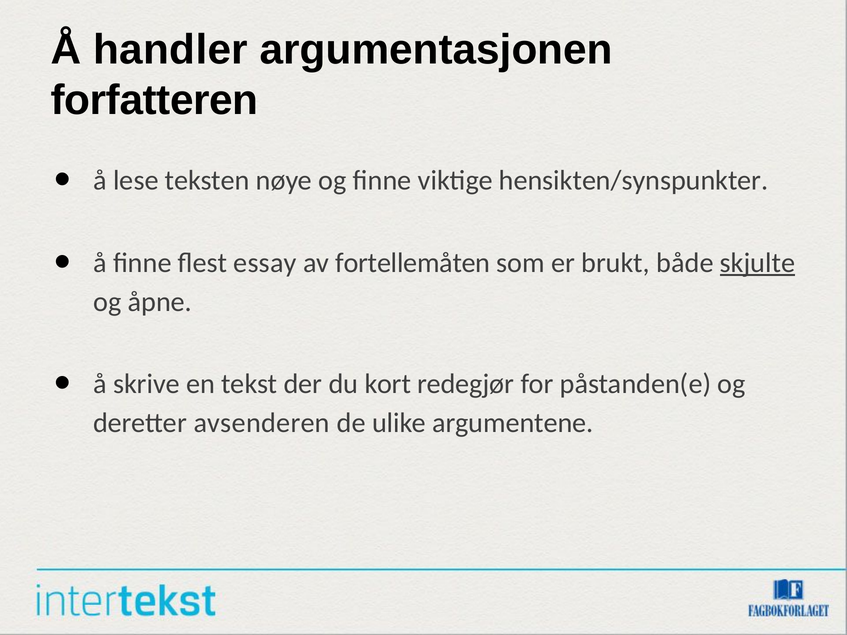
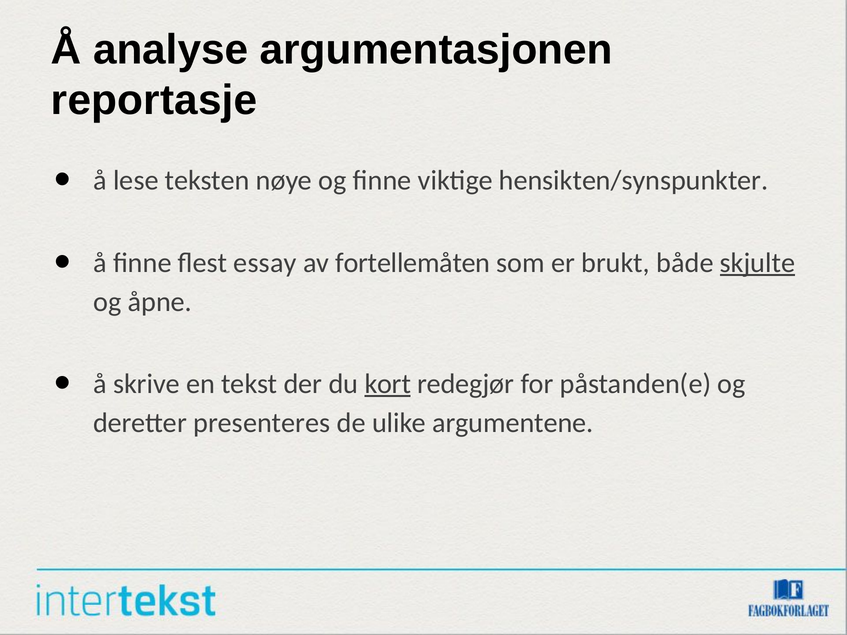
handler: handler -> analyse (171, 50)
forfatteren: forfatteren -> reportasje (154, 100)
kort underline: none -> present (388, 384)
avsenderen: avsenderen -> presenteres (262, 423)
